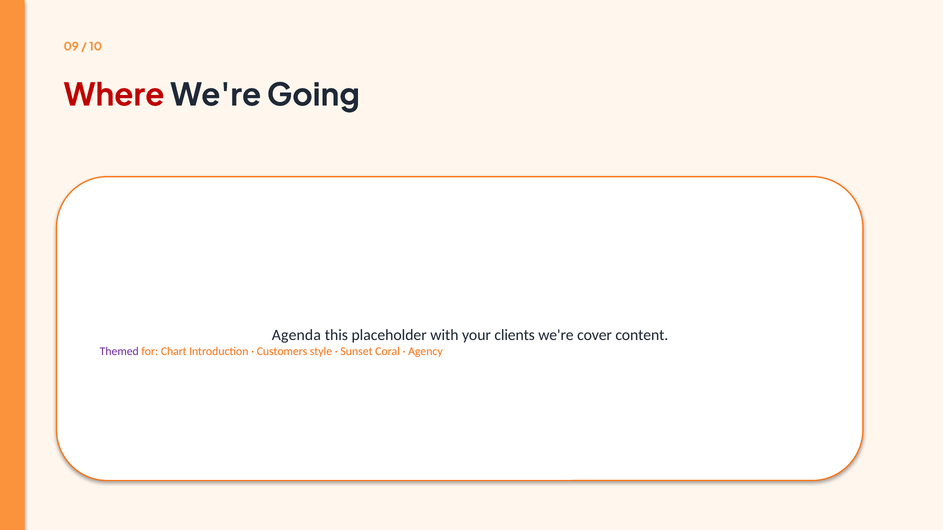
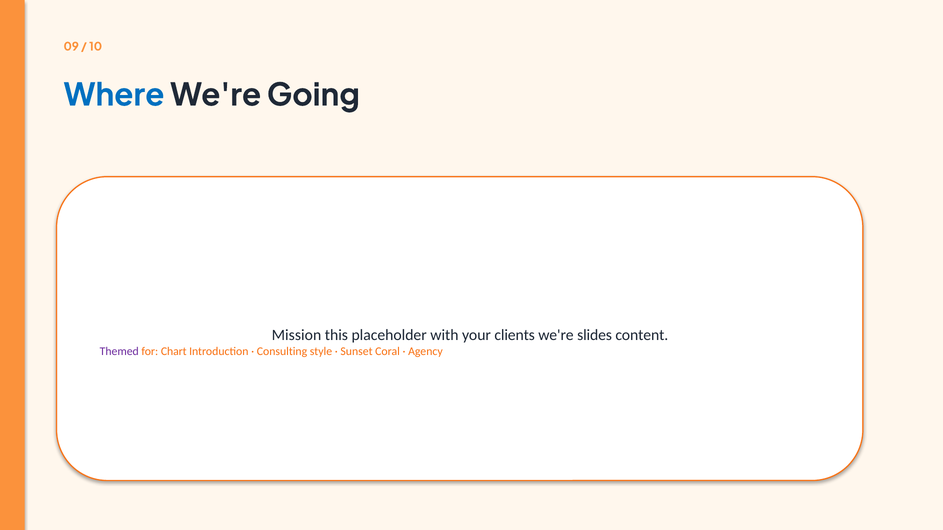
Where colour: red -> blue (114, 95)
Agenda: Agenda -> Mission (296, 335)
cover: cover -> slides (595, 335)
Customers: Customers -> Consulting (282, 351)
